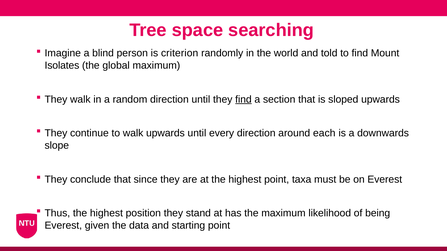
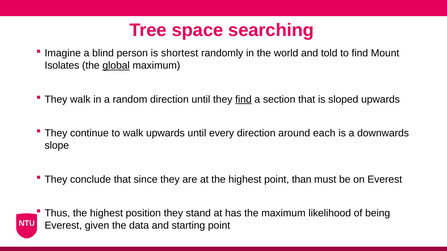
criterion: criterion -> shortest (180, 53)
global underline: none -> present (116, 66)
taxa: taxa -> than (302, 180)
